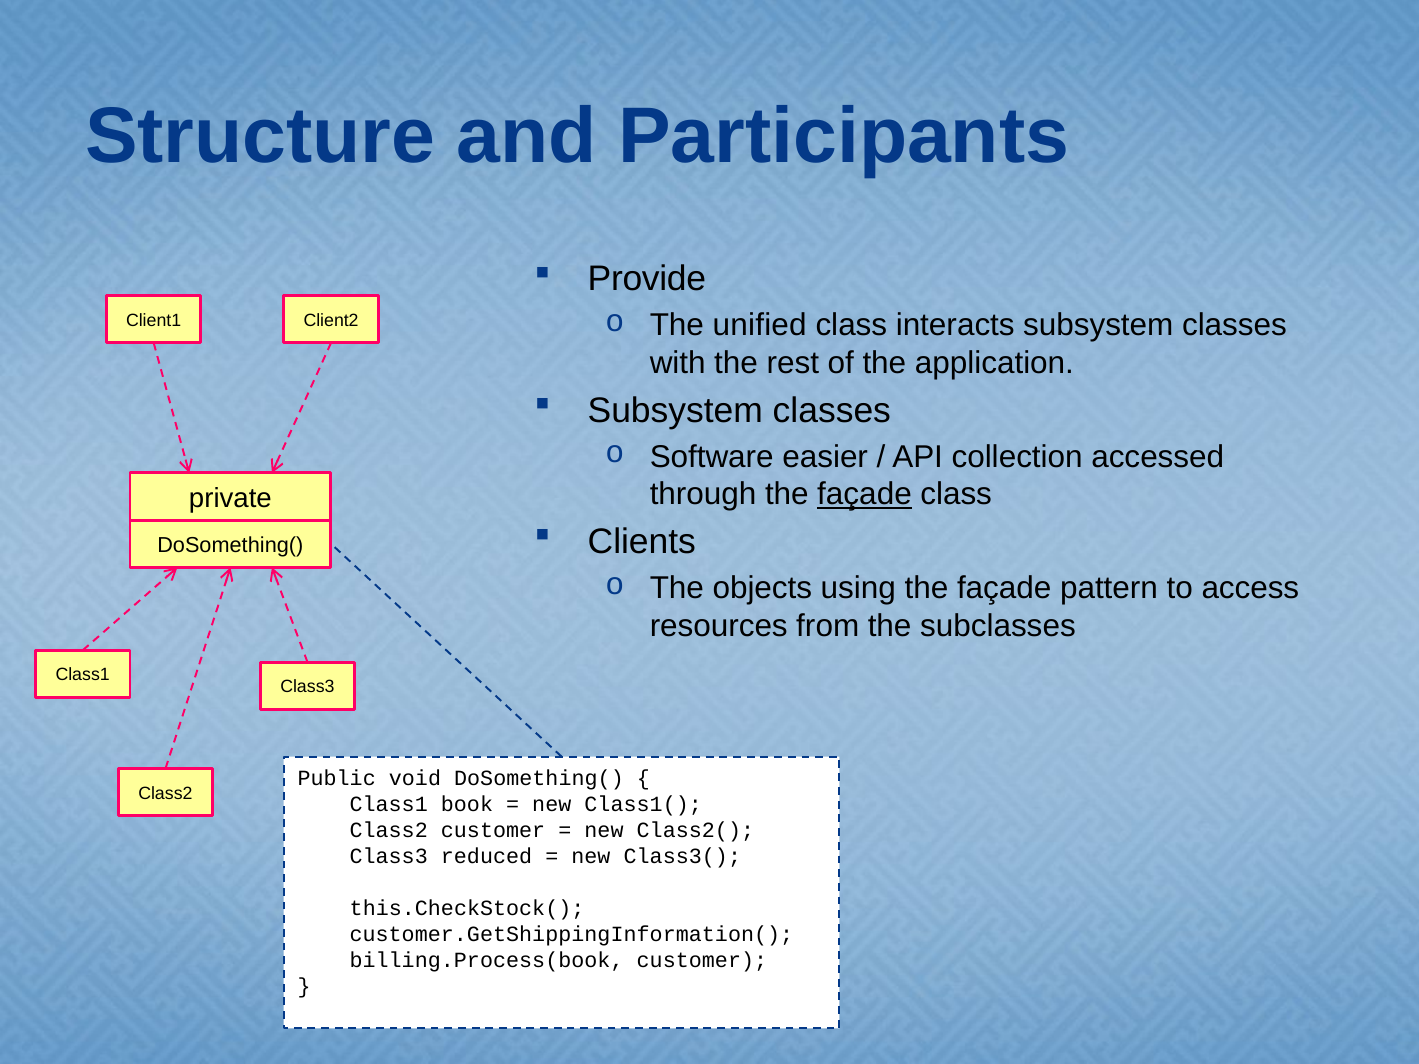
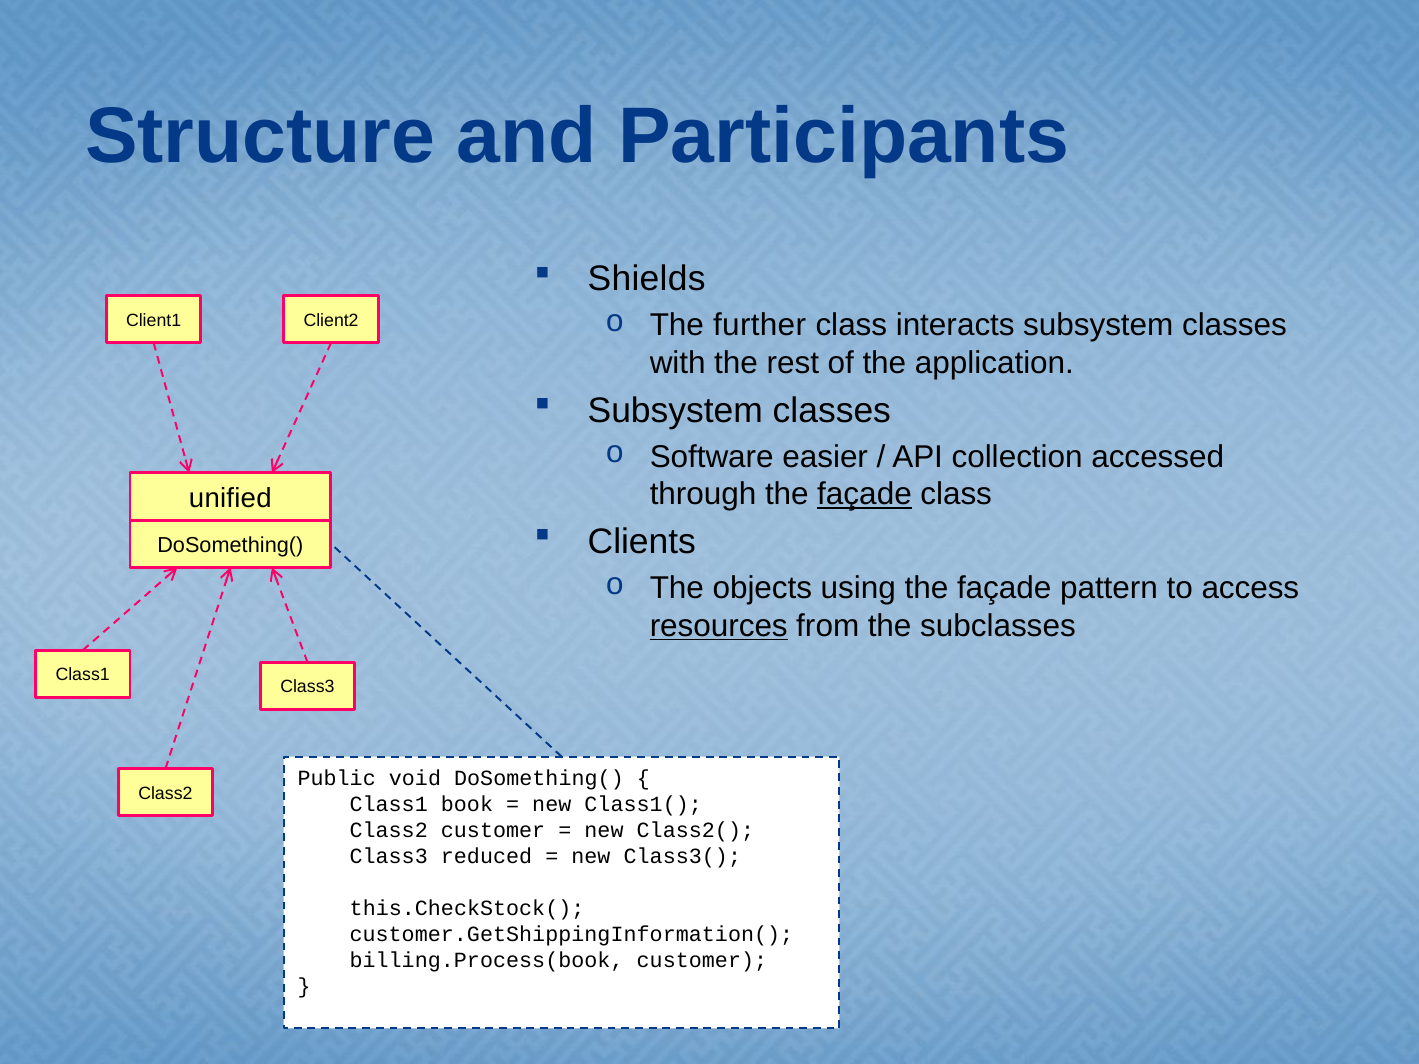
Provide: Provide -> Shields (647, 279)
unified: unified -> further (760, 325)
private: private -> unified (230, 499)
resources underline: none -> present (719, 626)
